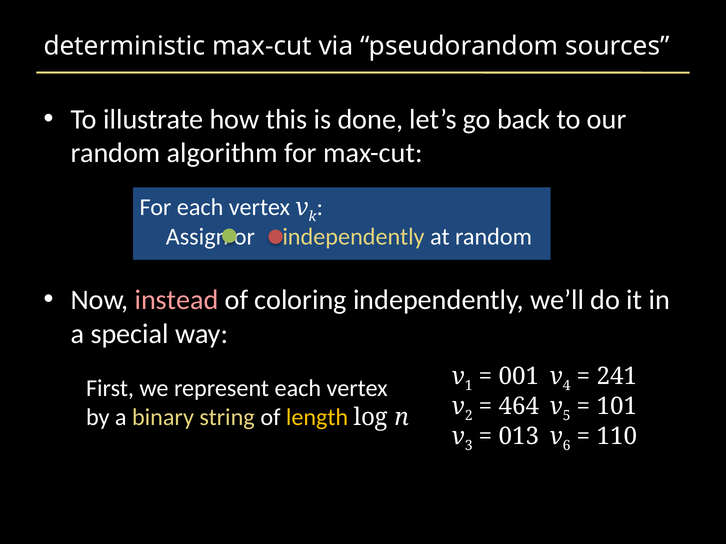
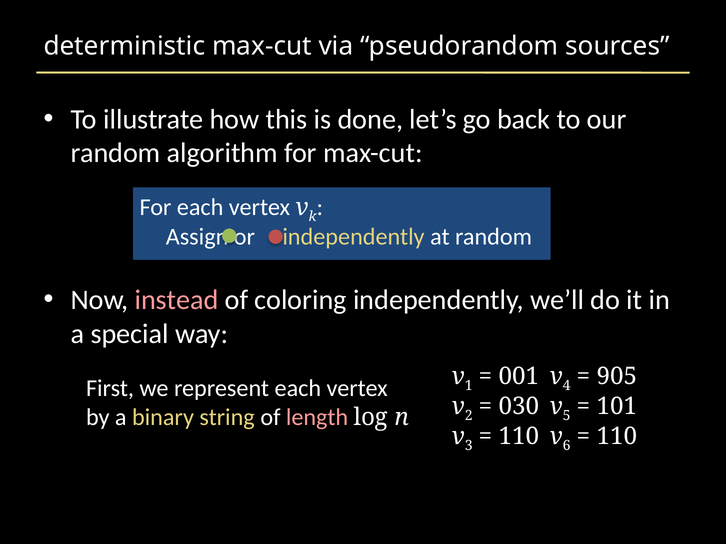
241: 241 -> 905 (617, 377)
464: 464 -> 030 (519, 407)
length colour: yellow -> pink (317, 418)
013: 013 -> 110 (519, 437)
